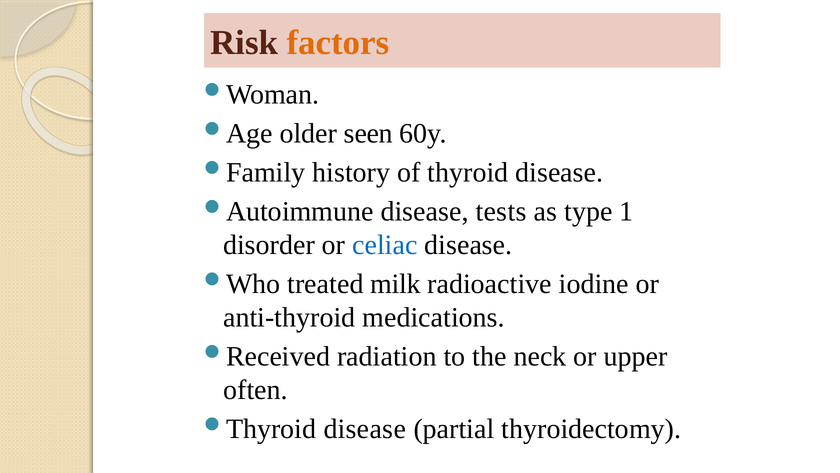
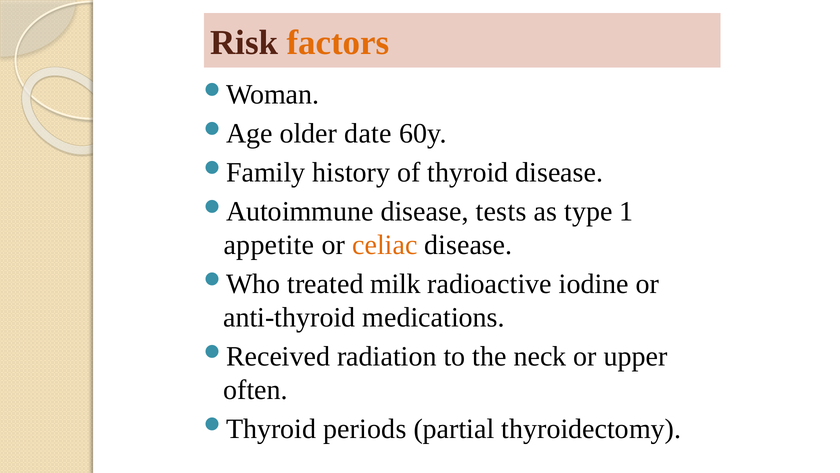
seen: seen -> date (368, 133)
disorder: disorder -> appetite (269, 245)
celiac colour: blue -> orange (385, 245)
disease: disease -> periods (365, 429)
